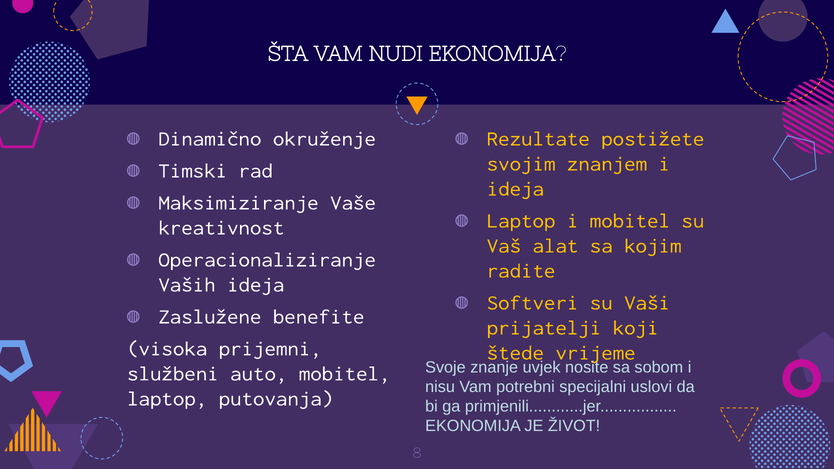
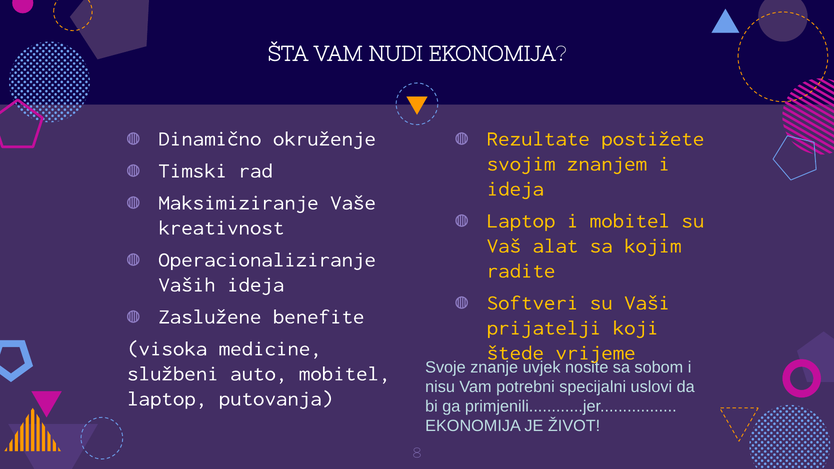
prijemni: prijemni -> medicine (270, 349)
